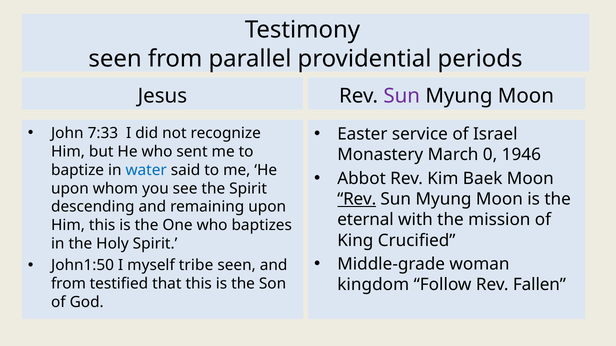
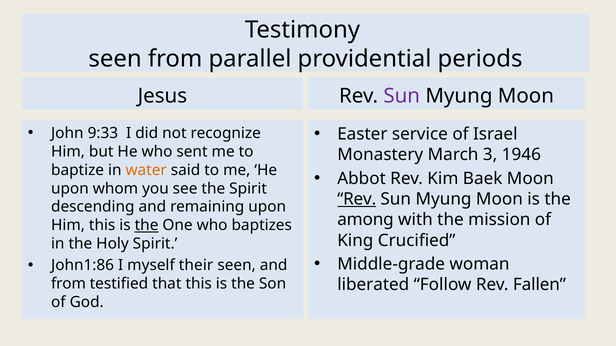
7:33: 7:33 -> 9:33 (103, 133)
0: 0 -> 3 (490, 155)
water colour: blue -> orange (146, 170)
eternal: eternal -> among (366, 220)
the underline: none -> present (147, 226)
John1:50: John1:50 -> John1:86 (83, 266)
tribe: tribe -> their (196, 266)
kingdom: kingdom -> liberated (373, 285)
